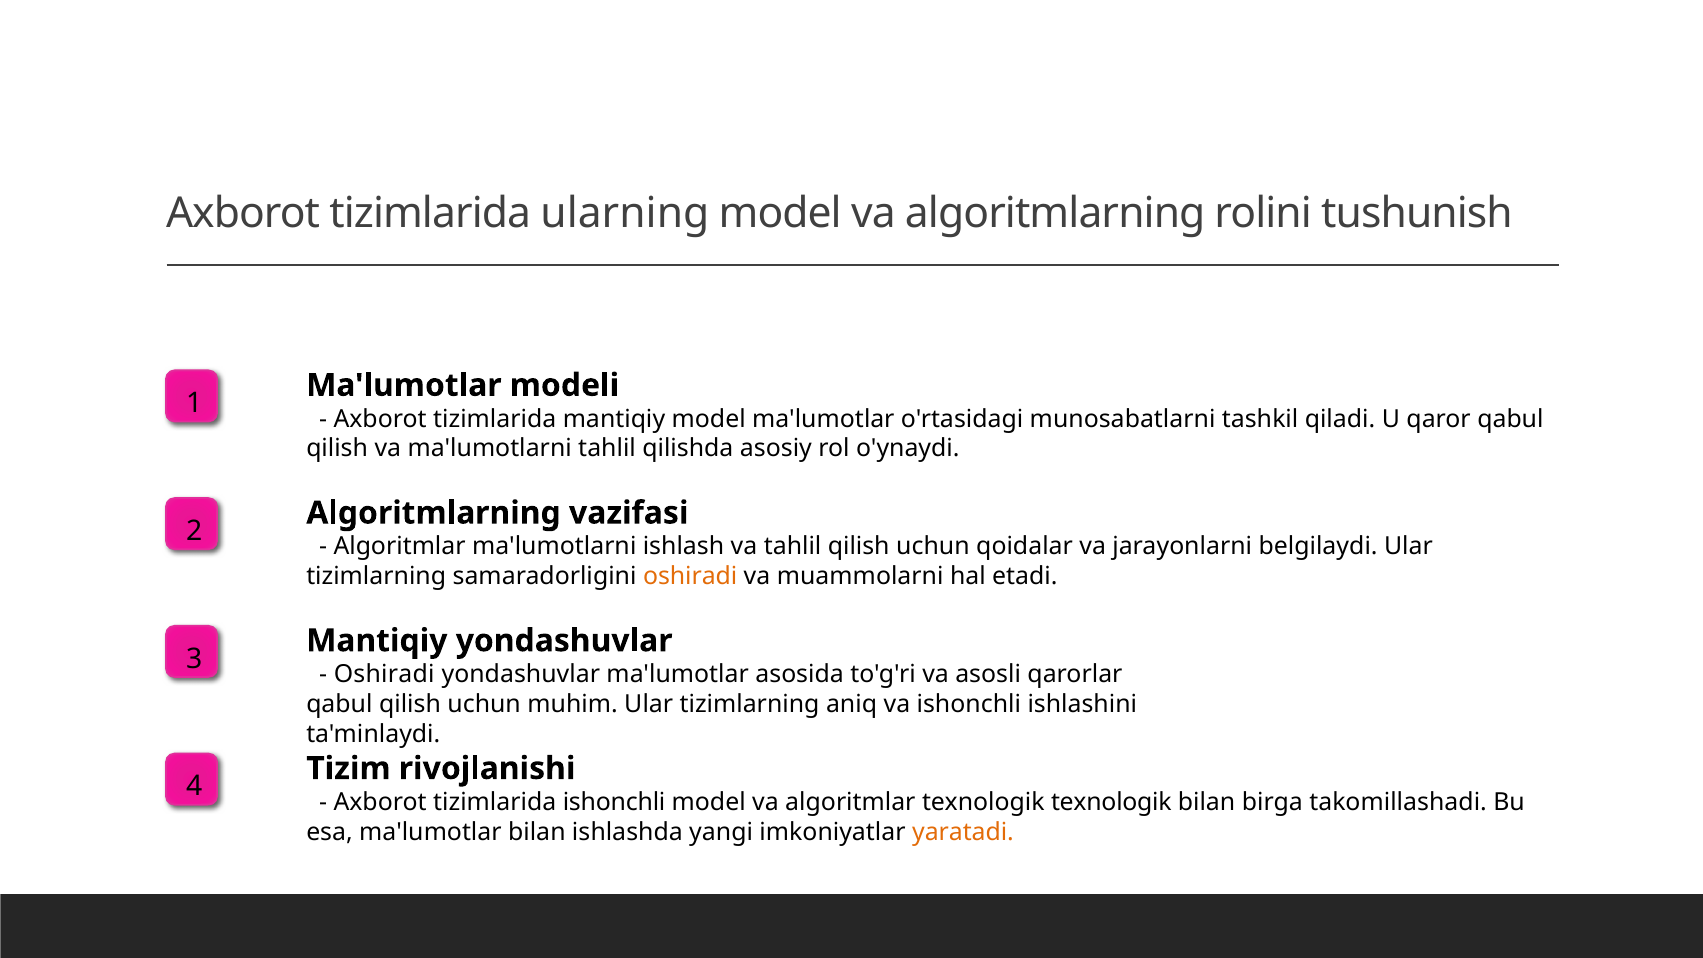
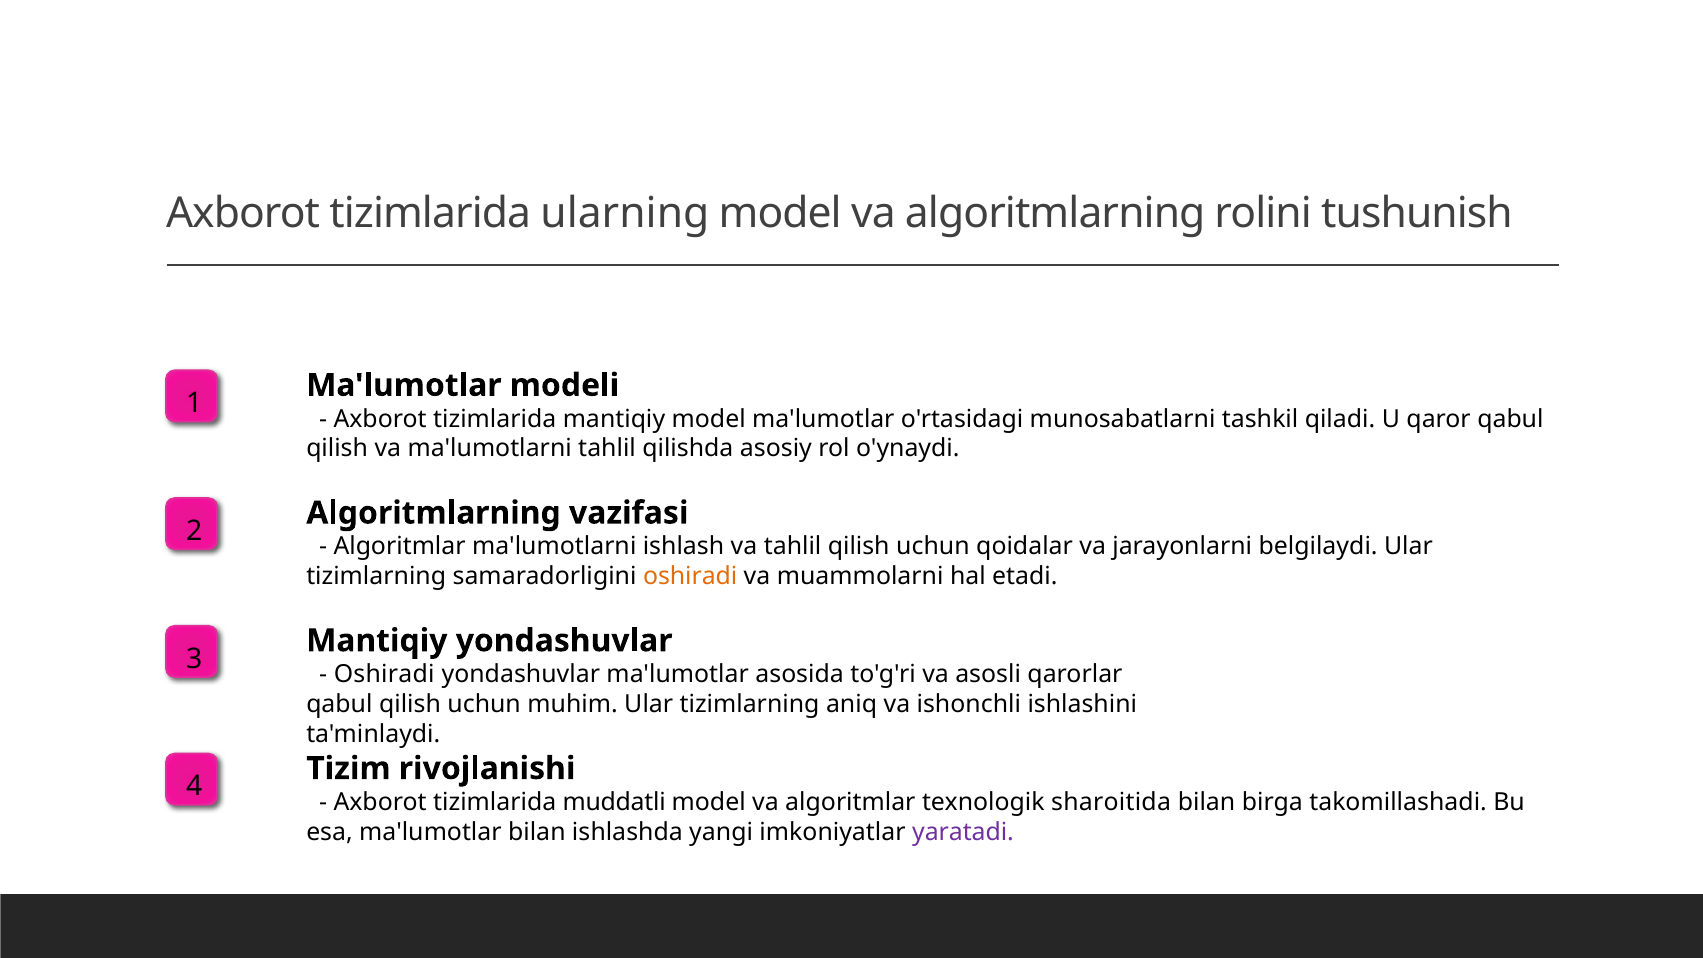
tizimlarida ishonchli: ishonchli -> muddatli (614, 802)
texnologik texnologik: texnologik -> sharoitida (1111, 802)
yaratadi colour: orange -> purple (963, 832)
